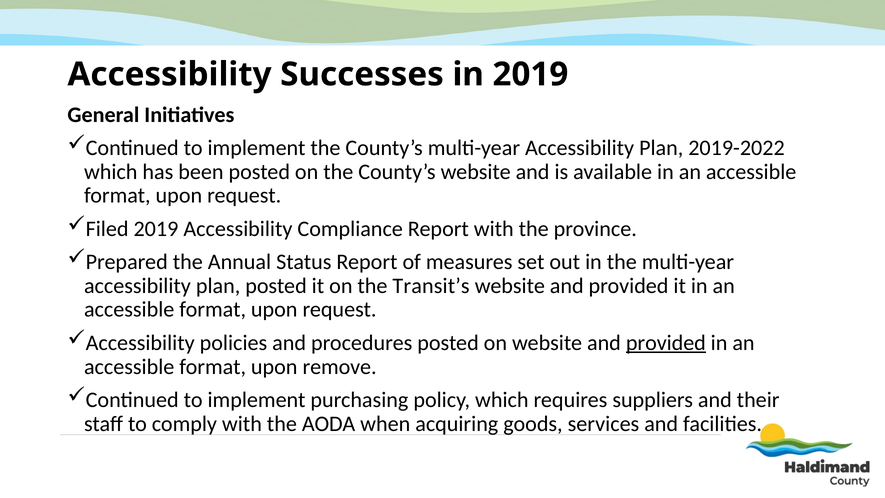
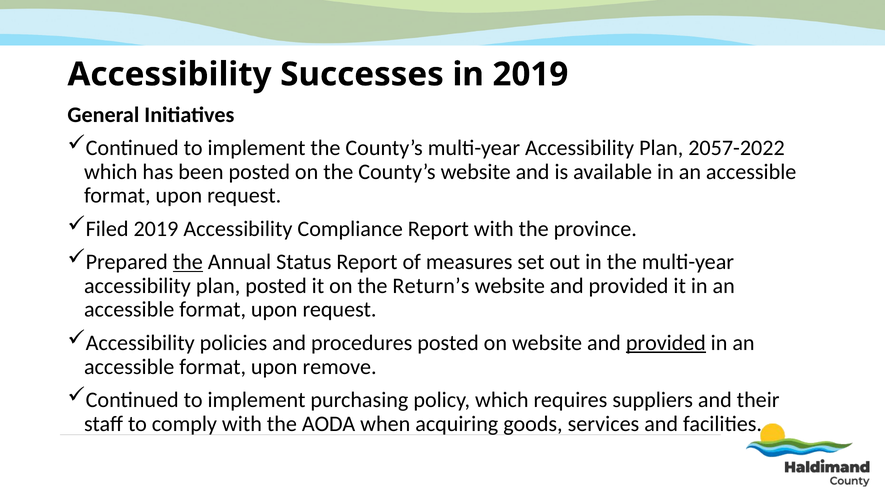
2019-2022: 2019-2022 -> 2057-2022 (737, 148)
the underline: none -> present (188, 262)
Transit’s: Transit’s -> Return’s (431, 286)
